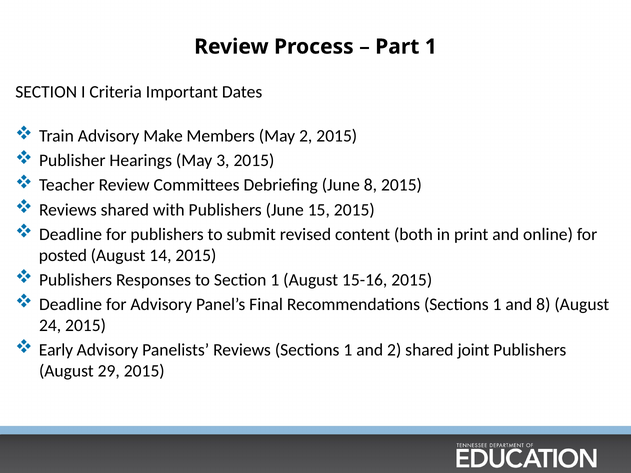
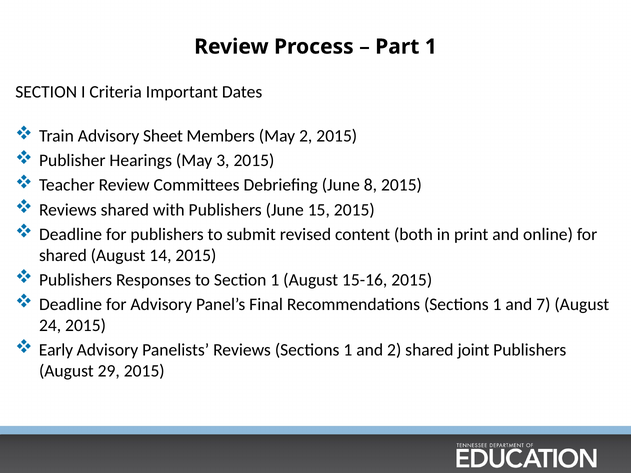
Make: Make -> Sheet (163, 136)
posted: posted -> shared (63, 255)
and 8: 8 -> 7 (543, 305)
